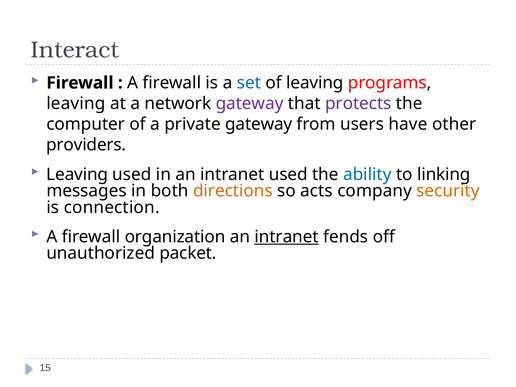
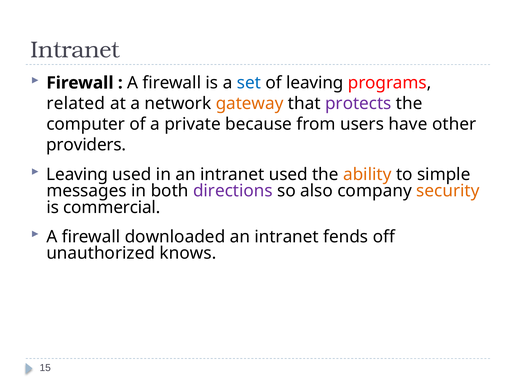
Interact: Interact -> Intranet (75, 50)
leaving: leaving -> related (76, 104)
gateway colour: purple -> orange (250, 104)
private gateway: gateway -> because (259, 124)
ability colour: blue -> orange (367, 174)
linking: linking -> simple (444, 174)
directions colour: orange -> purple (233, 191)
acts: acts -> also (317, 191)
connection: connection -> commercial (112, 207)
organization: organization -> downloaded (175, 237)
intranet underline: present -> none (287, 237)
packet: packet -> knows (188, 253)
